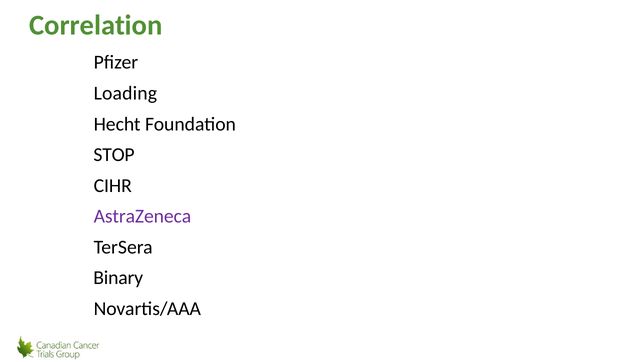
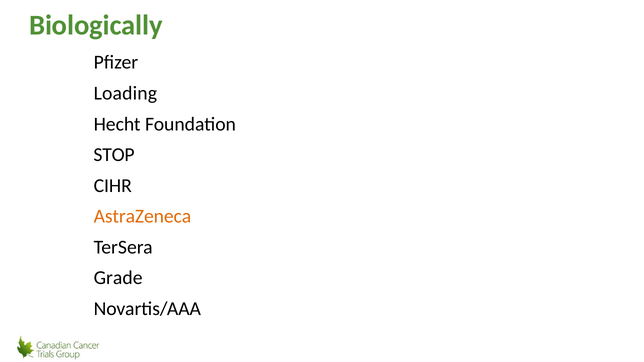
Correlation: Correlation -> Biologically (96, 25)
AstraZeneca colour: purple -> orange (142, 217)
Binary: Binary -> Grade (118, 278)
